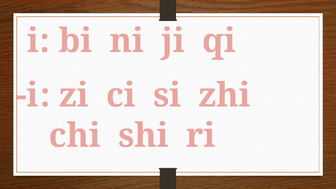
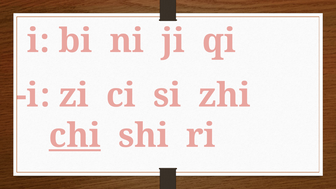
chi underline: none -> present (75, 136)
